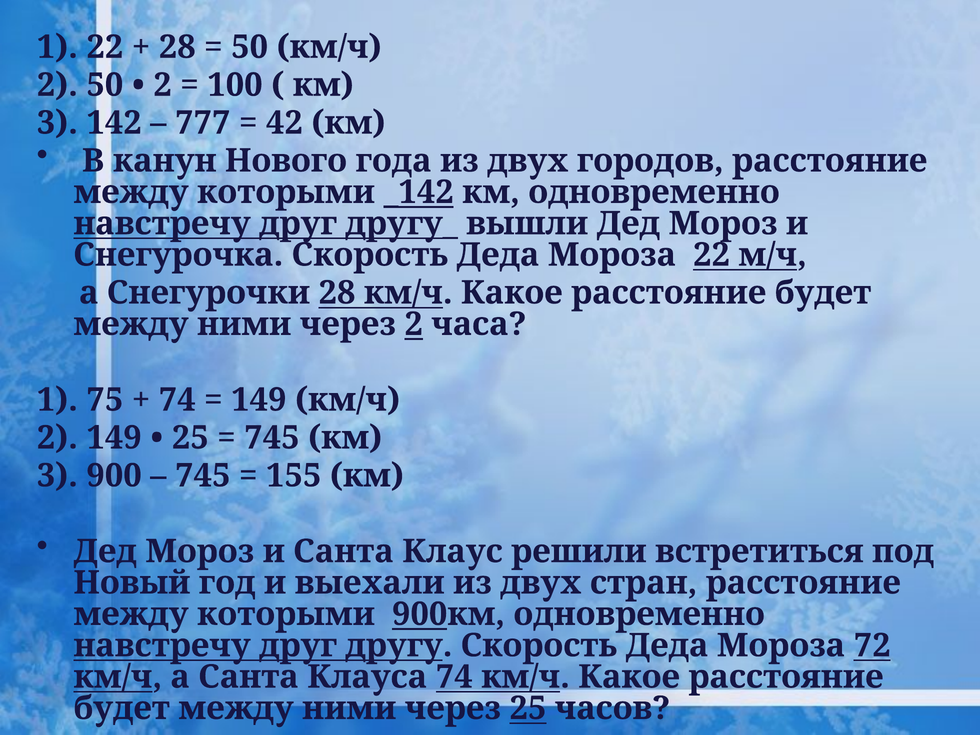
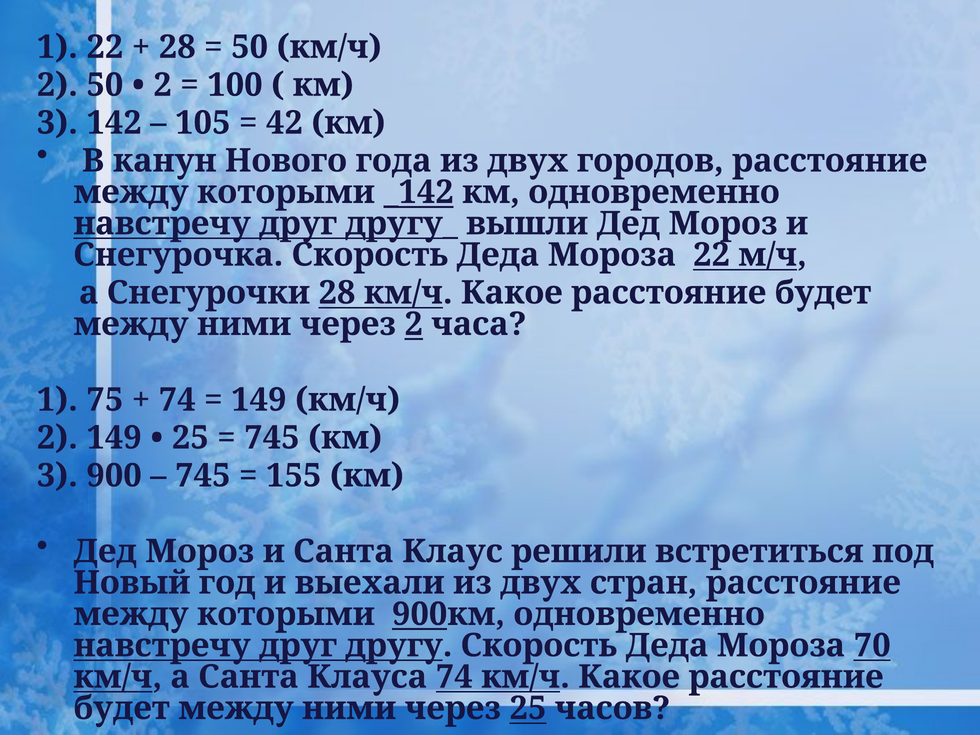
777: 777 -> 105 (203, 123)
72: 72 -> 70 (872, 646)
